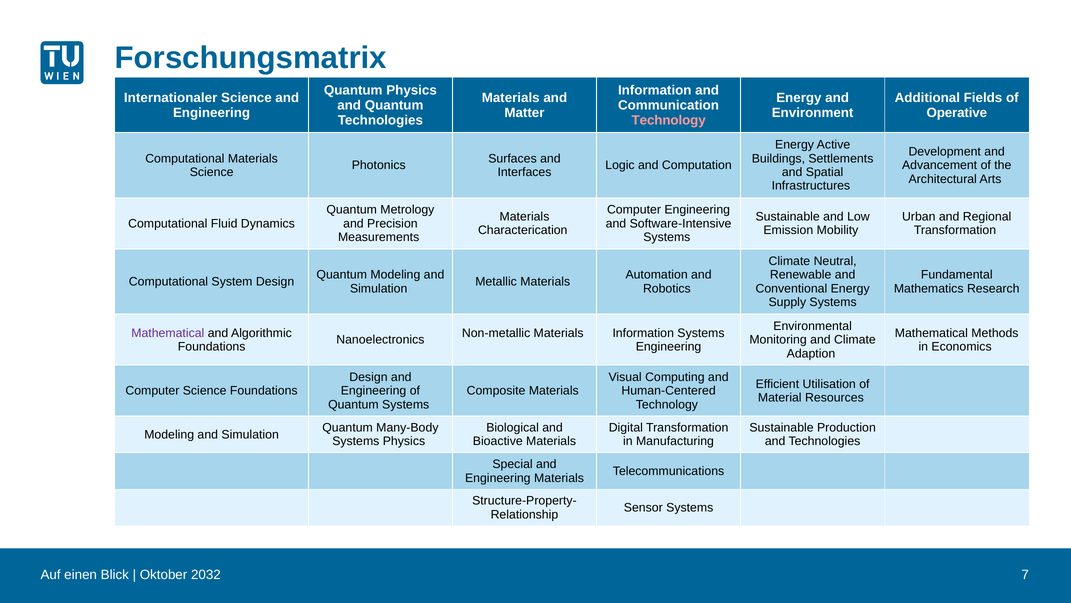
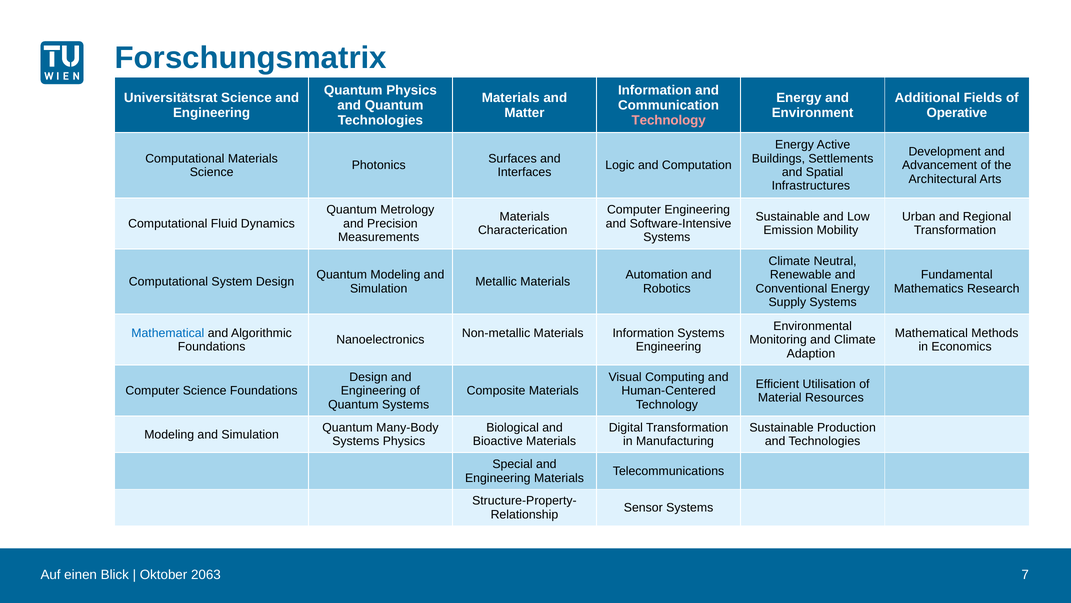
Internationaler: Internationaler -> Universitätsrat (171, 98)
Mathematical colour: purple -> blue (168, 333)
2032: 2032 -> 2063 (206, 574)
